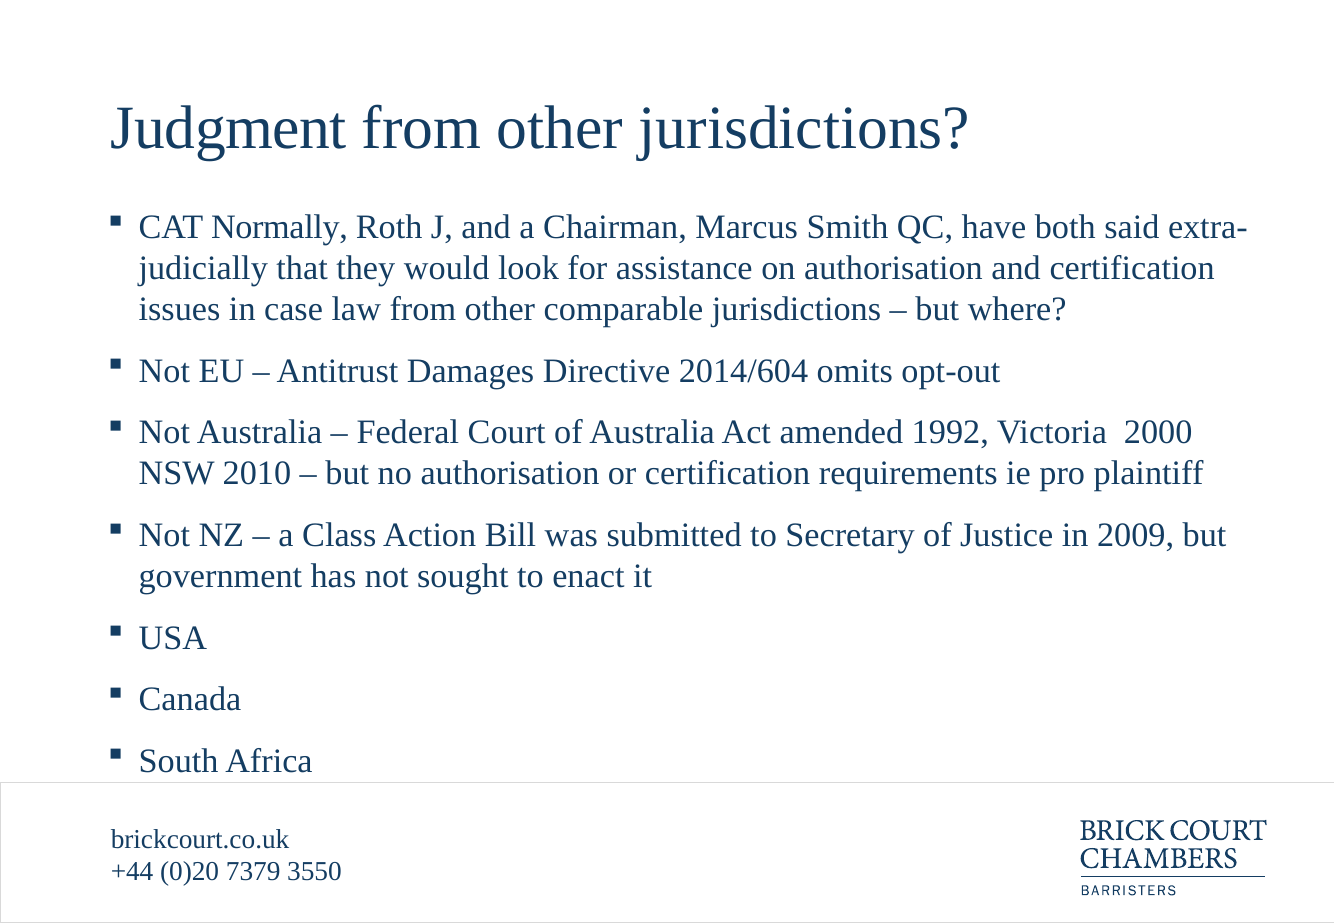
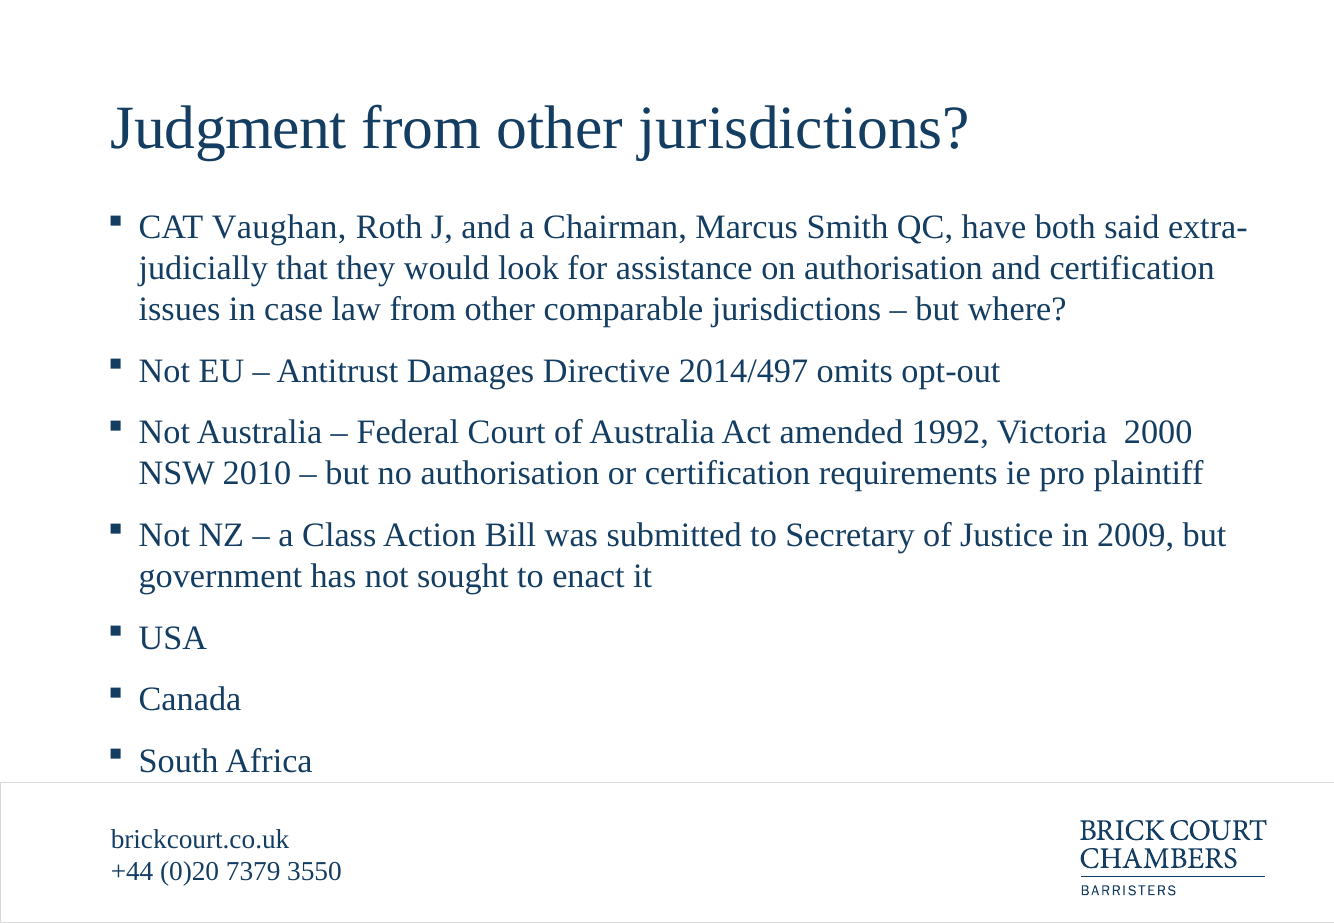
Normally: Normally -> Vaughan (279, 228)
2014/604: 2014/604 -> 2014/497 (743, 371)
